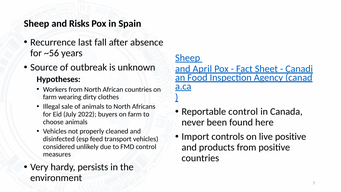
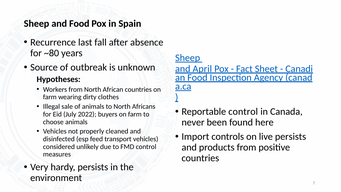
and Risks: Risks -> Food (79, 24)
~56: ~56 -> ~80 (52, 53)
live positive: positive -> persists (291, 137)
